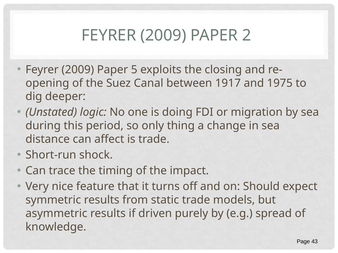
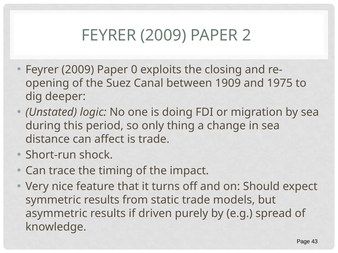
5: 5 -> 0 (134, 70)
1917: 1917 -> 1909 (228, 83)
